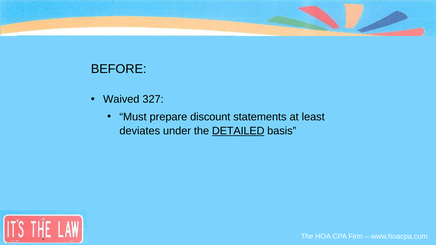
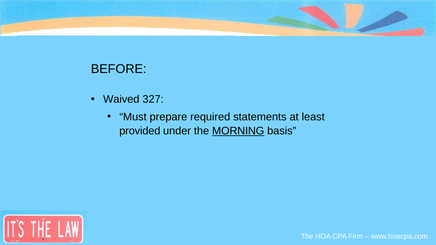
discount: discount -> required (210, 117)
deviates: deviates -> provided (140, 131)
DETAILED: DETAILED -> MORNING (238, 131)
